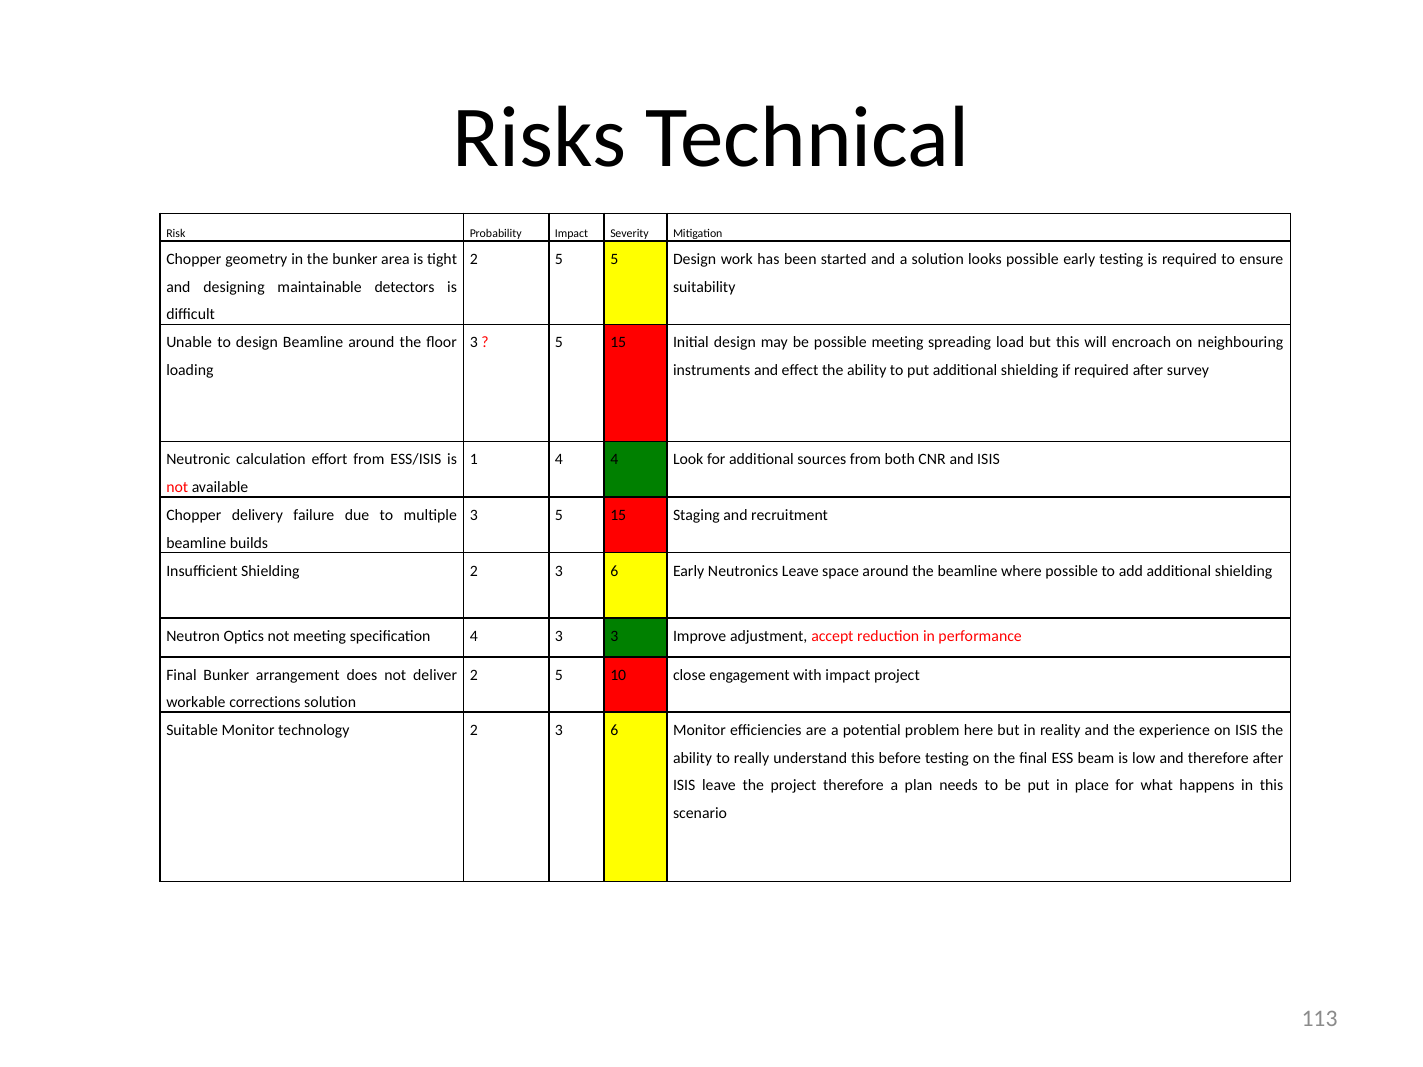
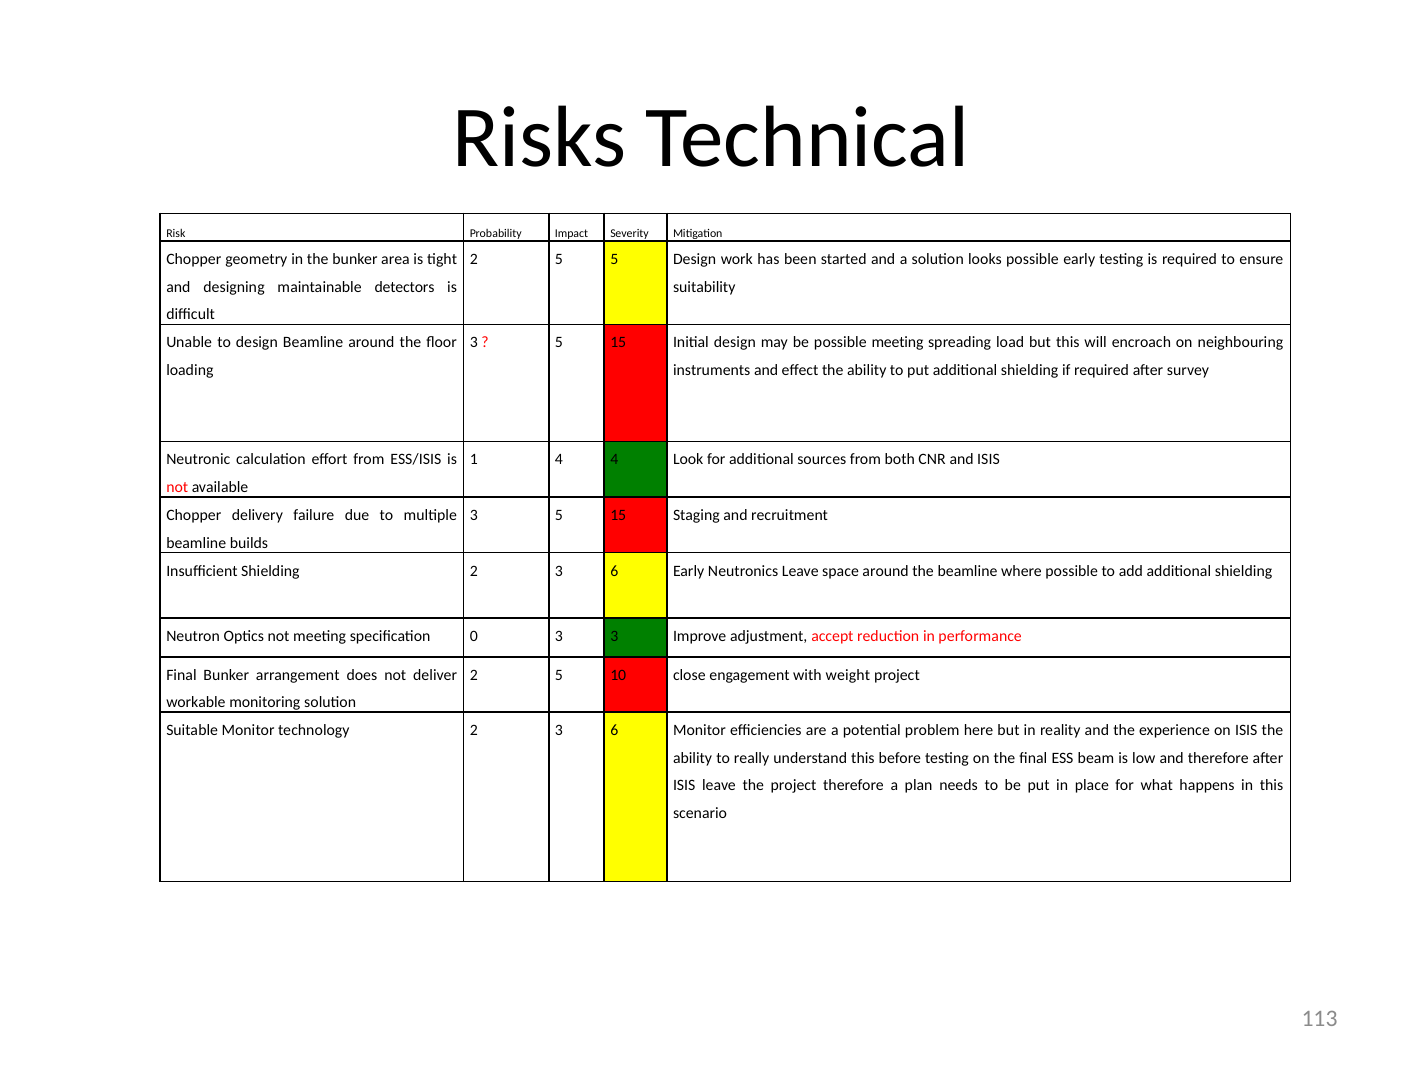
specification 4: 4 -> 0 (474, 636)
with impact: impact -> weight (848, 675)
corrections: corrections -> monitoring (265, 703)
